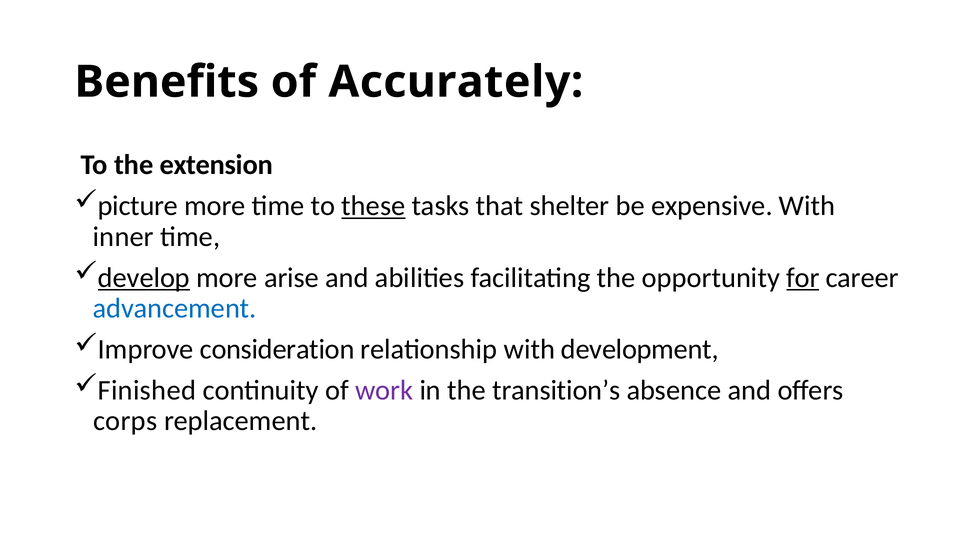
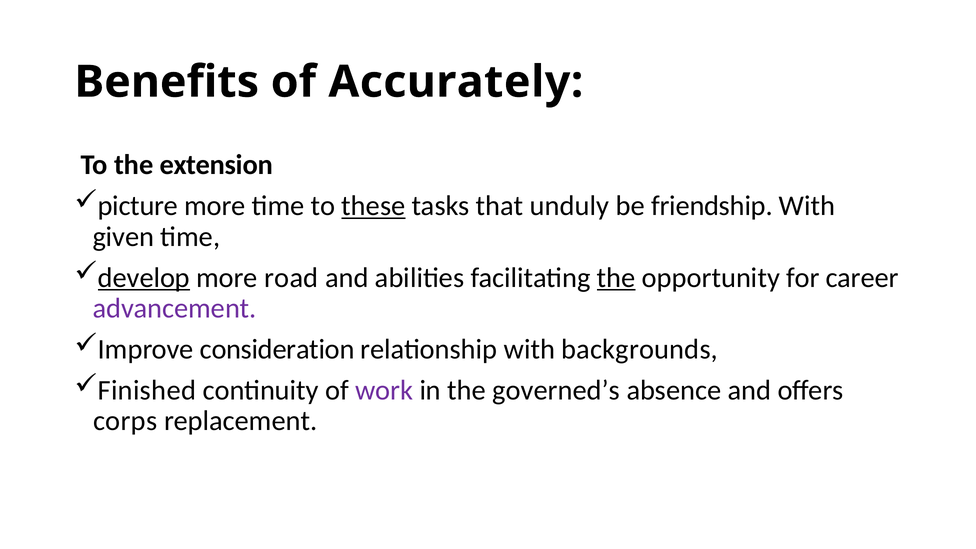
shelter: shelter -> unduly (569, 206)
expensive: expensive -> friendship (712, 206)
inner: inner -> given (123, 237)
arise: arise -> road (291, 278)
the underline: none -> present (616, 278)
for underline: present -> none (803, 278)
advancement colour: blue -> purple (175, 308)
development: development -> backgrounds (640, 349)
transition’s: transition’s -> governed’s (556, 390)
